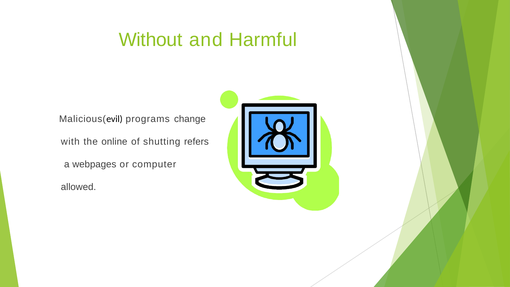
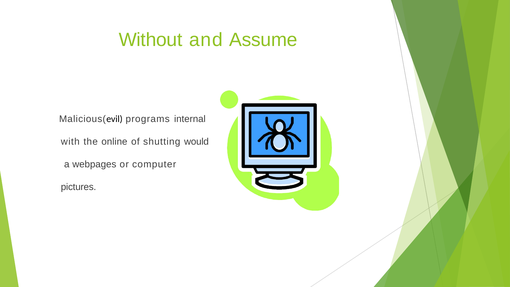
Harmful: Harmful -> Assume (263, 40)
change: change -> internal (190, 119)
refers: refers -> would (196, 142)
allowed: allowed -> pictures (79, 187)
